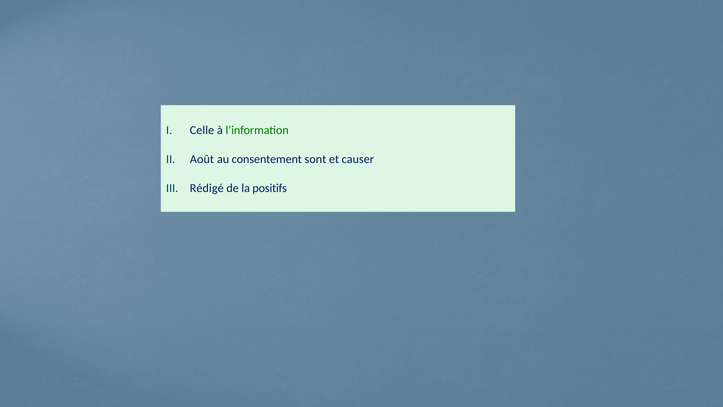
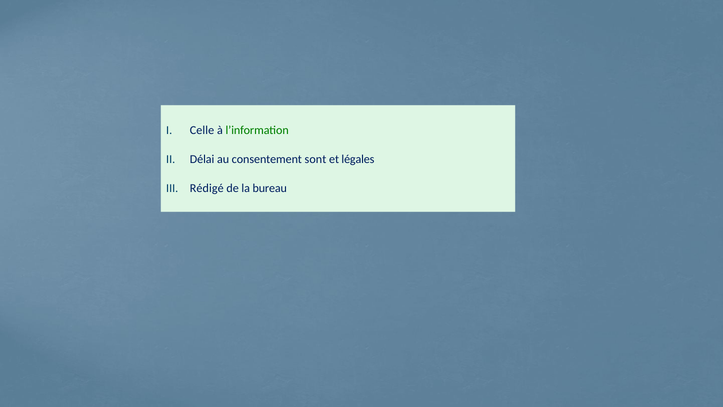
Août: Août -> Délai (202, 159)
causer: causer -> légales (358, 159)
positifs: positifs -> bureau (270, 188)
